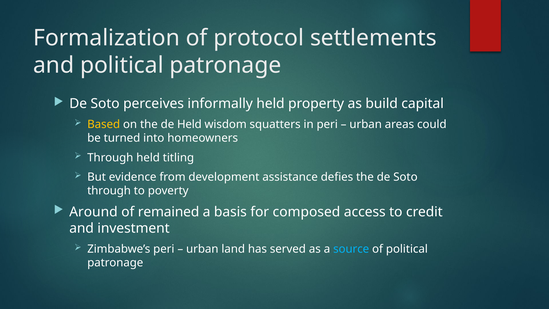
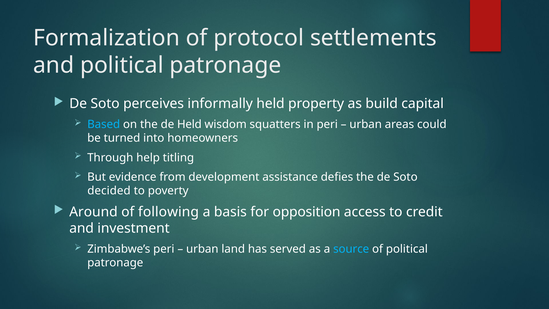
Based colour: yellow -> light blue (104, 124)
Through held: held -> help (148, 158)
through: through -> decided (109, 191)
remained: remained -> following (168, 212)
composed: composed -> opposition (307, 212)
